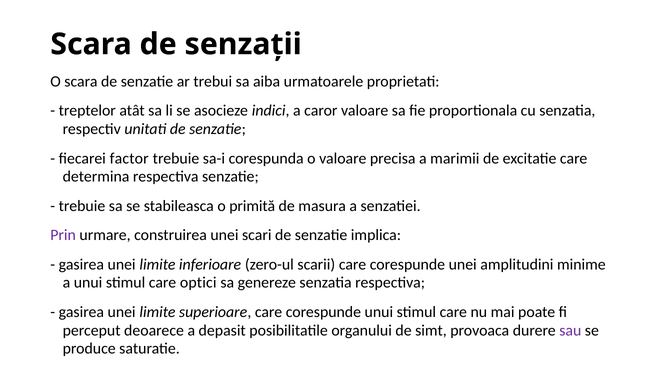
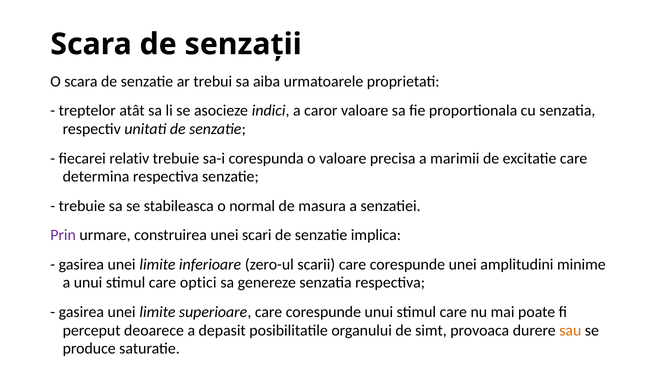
factor: factor -> relativ (129, 158)
primită: primită -> normal (252, 206)
sau colour: purple -> orange (570, 331)
